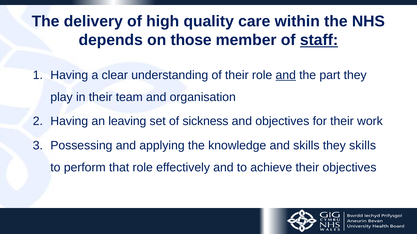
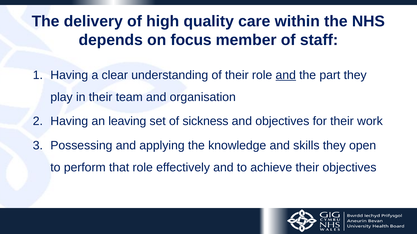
those: those -> focus (191, 40)
staff underline: present -> none (319, 40)
they skills: skills -> open (363, 146)
